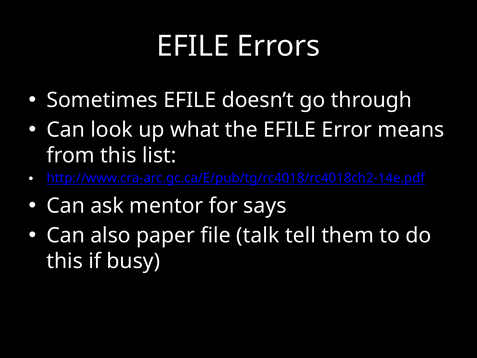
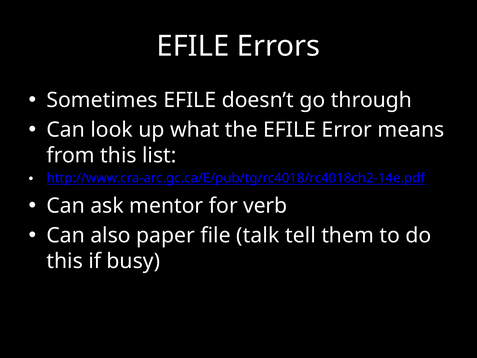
says: says -> verb (265, 206)
